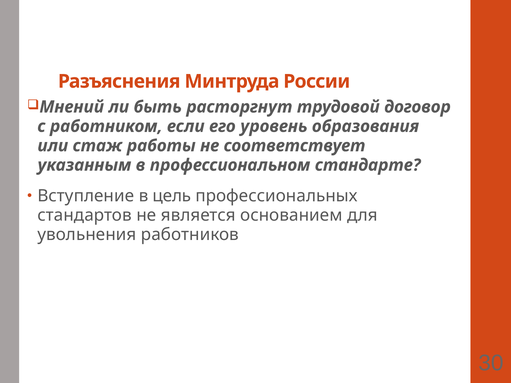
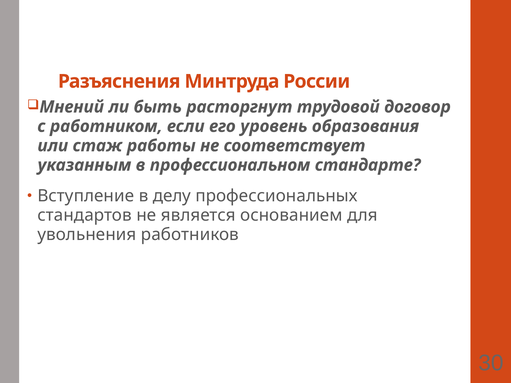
цель: цель -> делу (172, 196)
